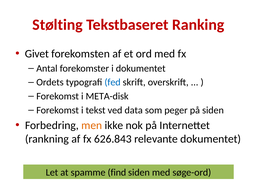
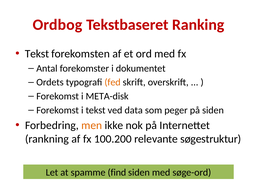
Stølting: Stølting -> Ordbog (57, 25)
Givet: Givet -> Tekst (37, 54)
fed colour: blue -> orange (113, 83)
626.843: 626.843 -> 100.200 (113, 140)
relevante dokumentet: dokumentet -> søgestruktur (211, 140)
